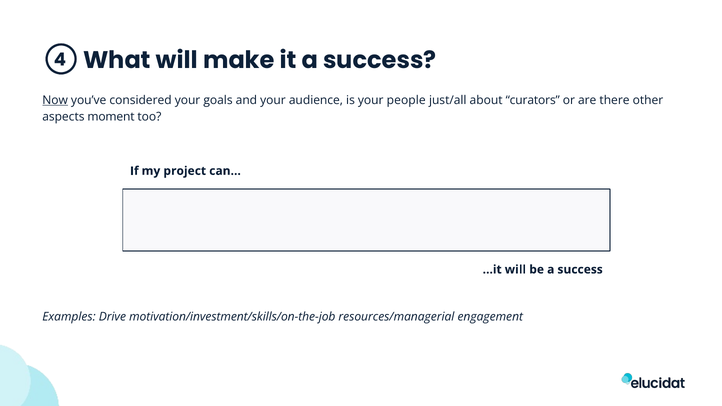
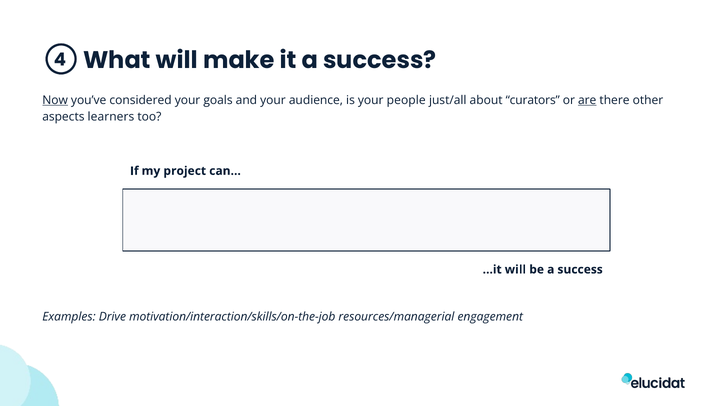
are underline: none -> present (587, 100)
moment: moment -> learners (111, 117)
motivation/investment/skills/on-the-job: motivation/investment/skills/on-the-job -> motivation/interaction/skills/on-the-job (232, 317)
